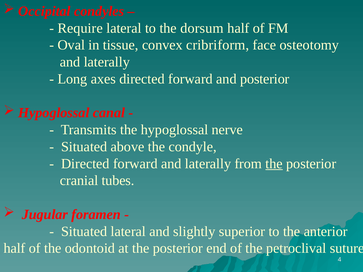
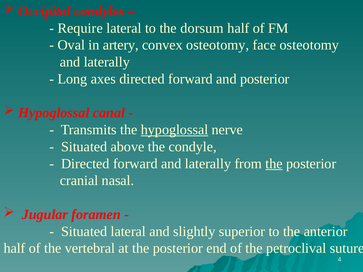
tissue: tissue -> artery (121, 45)
convex cribriform: cribriform -> osteotomy (218, 45)
hypoglossal underline: none -> present (175, 130)
tubes: tubes -> nasal (118, 181)
odontoid: odontoid -> vertebral (90, 249)
